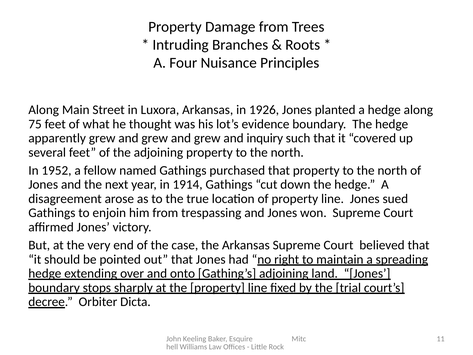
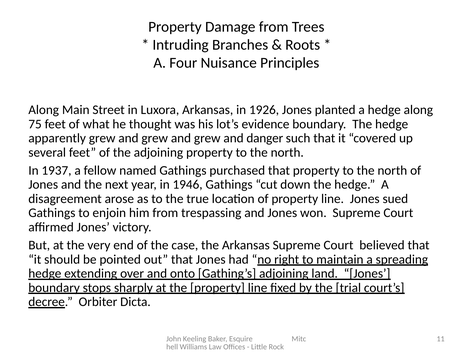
inquiry: inquiry -> danger (265, 138)
1952: 1952 -> 1937 (57, 170)
1914: 1914 -> 1946 (188, 184)
